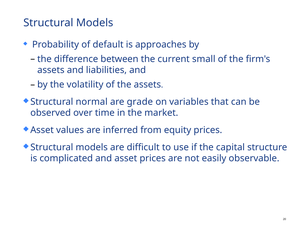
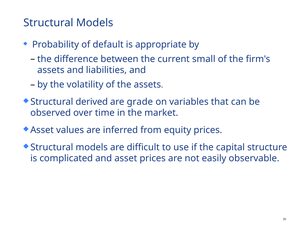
approaches: approaches -> appropriate (161, 45)
normal: normal -> derived (92, 102)
